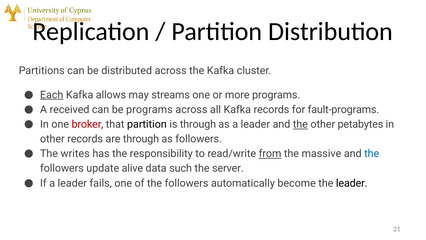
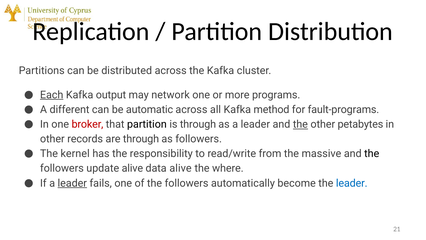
allows: allows -> output (111, 95)
streams: streams -> network (171, 95)
received: received -> different (70, 109)
be programs: programs -> automatic (150, 109)
Kafka records: records -> method (271, 109)
writes: writes -> kernel (75, 154)
from underline: present -> none (270, 154)
the colour: blue -> black (372, 154)
data such: such -> alive (181, 168)
server: server -> where (228, 168)
leader underline: none -> present (72, 183)
leader colour: black -> blue (352, 183)
